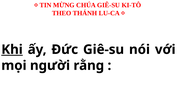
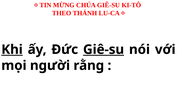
Giê-su underline: none -> present (104, 49)
